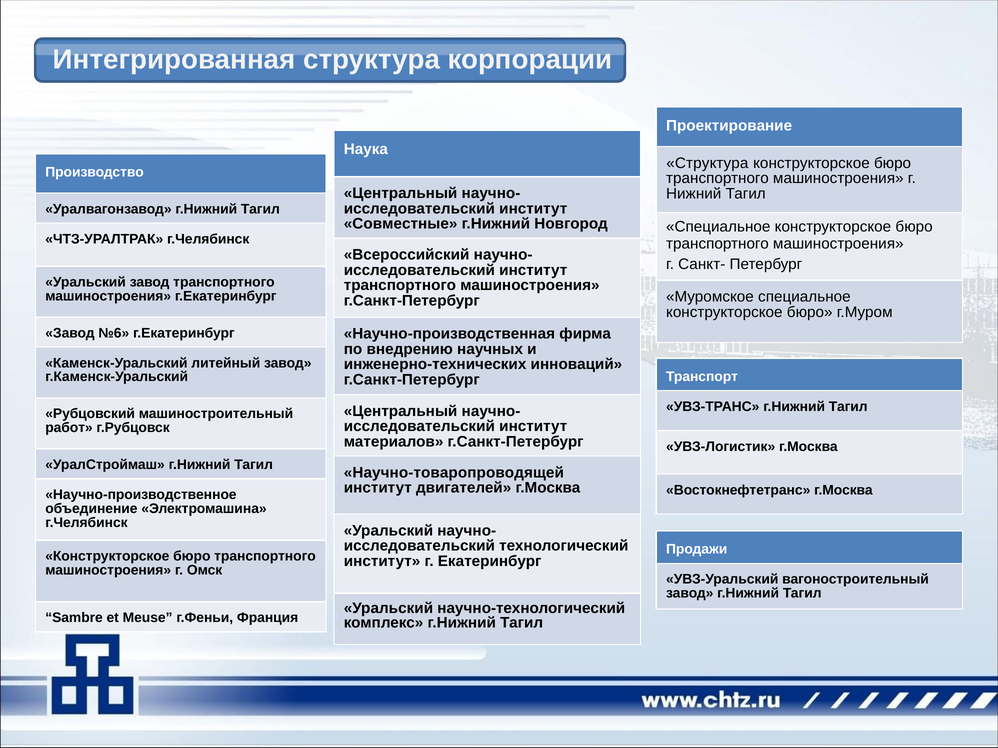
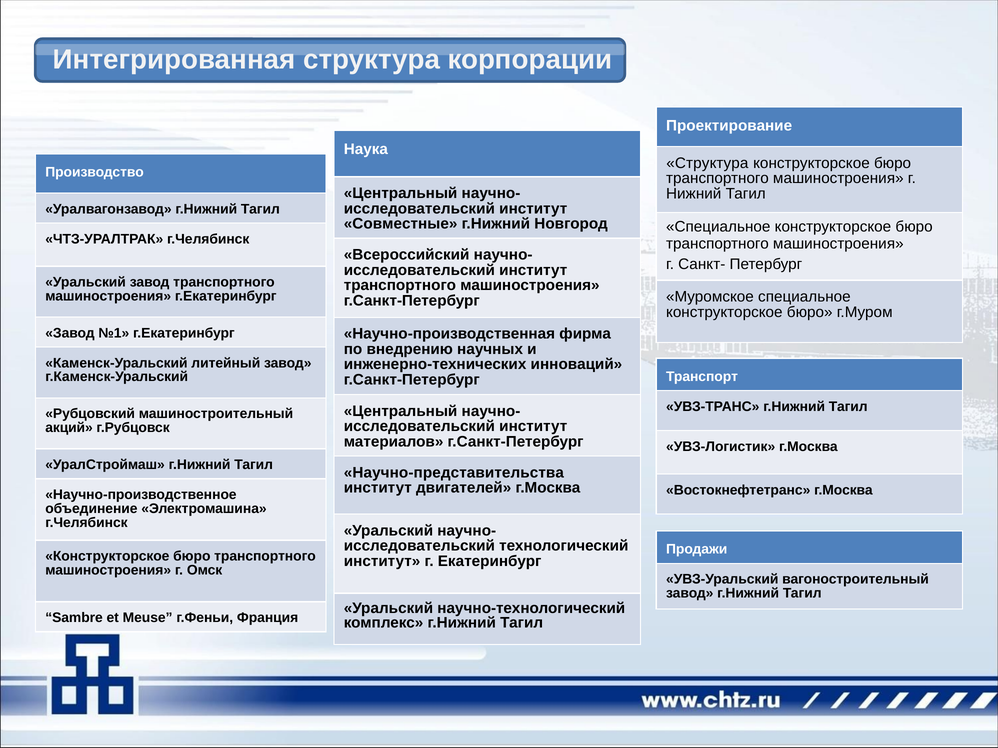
№6: №6 -> №1 (114, 333)
работ: работ -> акций (69, 428)
Научно-товаропроводящей: Научно-товаропроводящей -> Научно-представительства (454, 473)
